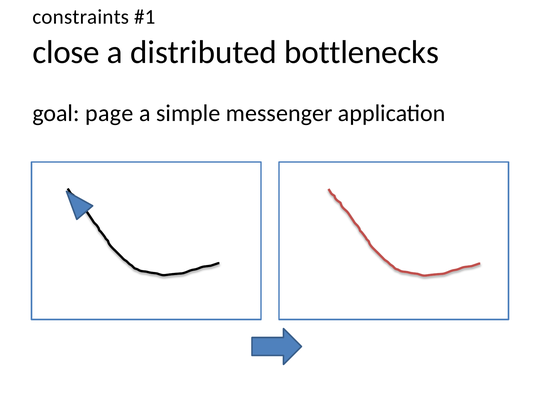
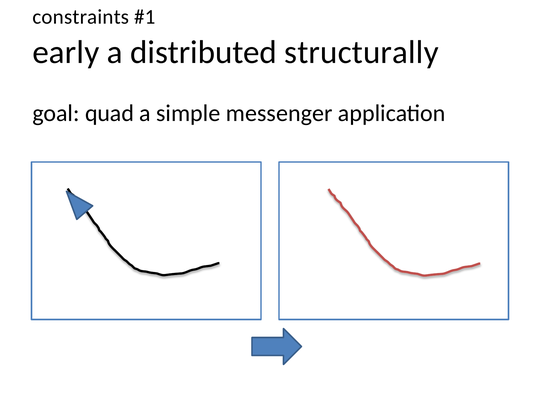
close: close -> early (66, 52)
bottlenecks: bottlenecks -> structurally (361, 52)
page: page -> quad (109, 113)
